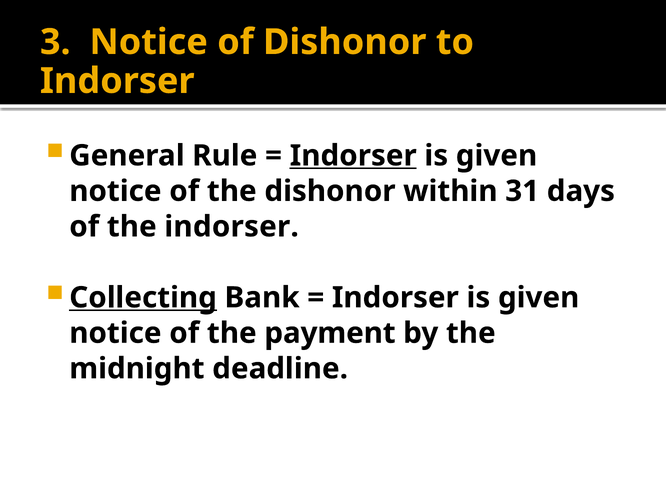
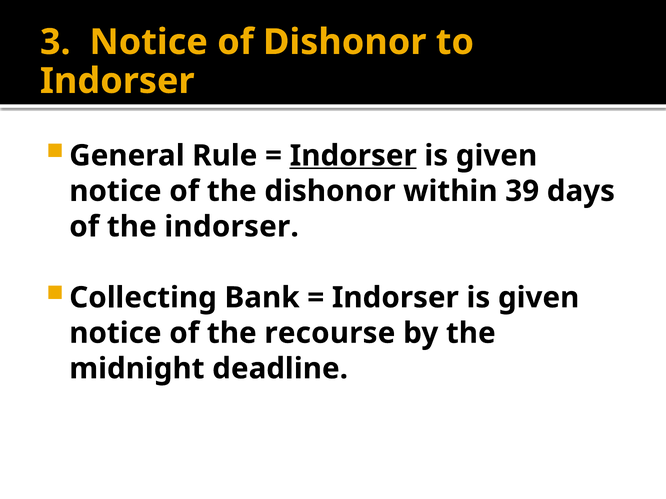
31: 31 -> 39 (522, 191)
Collecting underline: present -> none (143, 298)
payment: payment -> recourse (330, 333)
